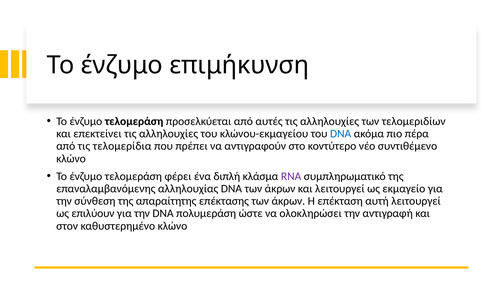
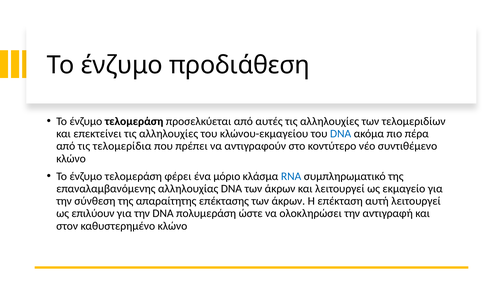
επιμήκυνση: επιμήκυνση -> προδιάθεση (239, 65)
διπλή: διπλή -> μόριο (227, 176)
RNA colour: purple -> blue (291, 176)
